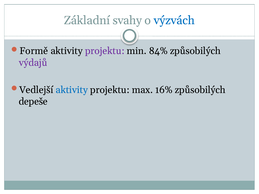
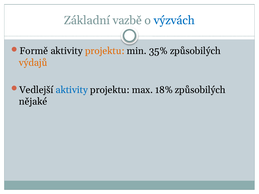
svahy: svahy -> vazbě (127, 20)
projektu colour: purple -> orange (105, 51)
84%: 84% -> 35% (158, 51)
výdajů colour: purple -> orange (33, 63)
16%: 16% -> 18% (164, 90)
depeše: depeše -> nějaké (33, 102)
